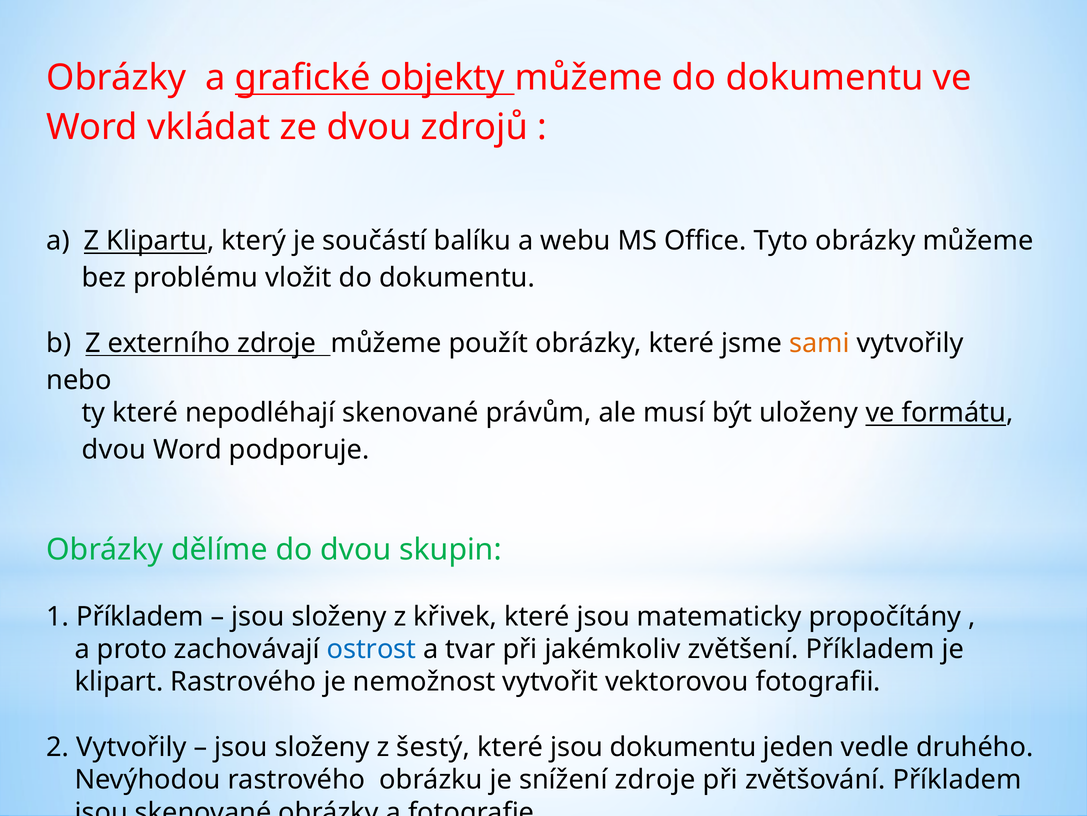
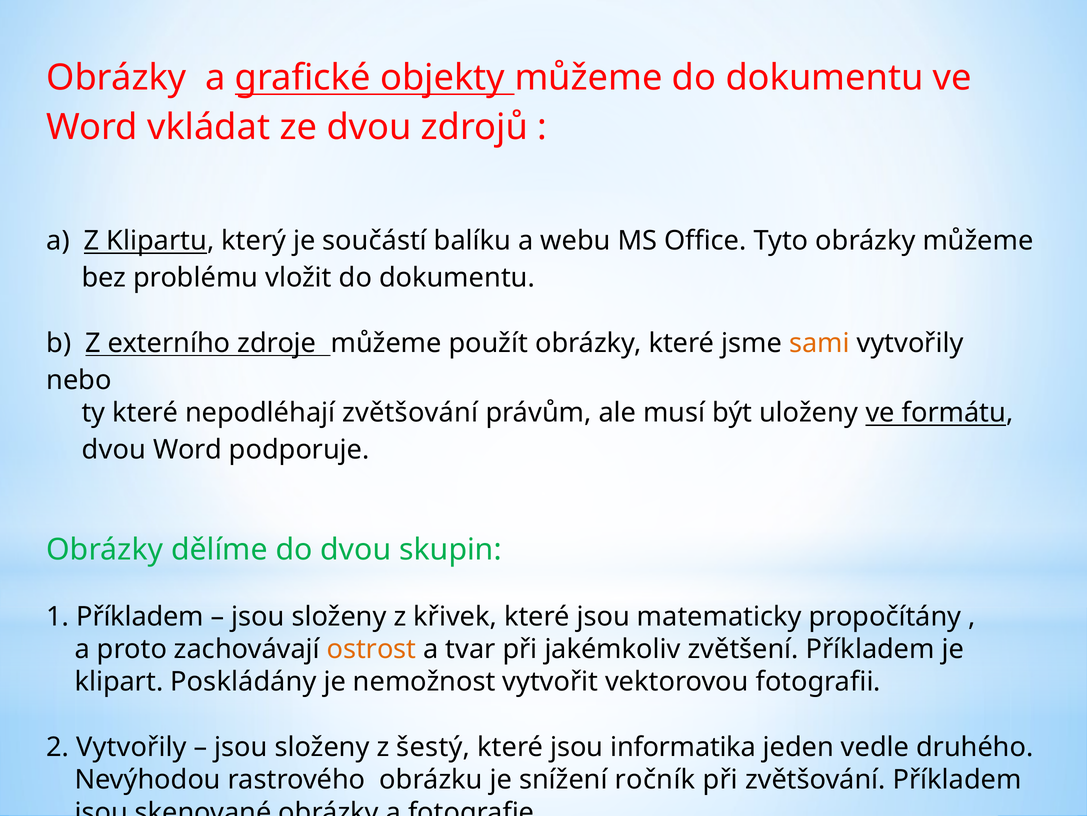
nepodléhají skenované: skenované -> zvětšování (410, 412)
ostrost colour: blue -> orange (371, 649)
klipart Rastrového: Rastrového -> Poskládány (243, 681)
jsou dokumentu: dokumentu -> informatika (683, 747)
snížení zdroje: zdroje -> ročník (655, 779)
